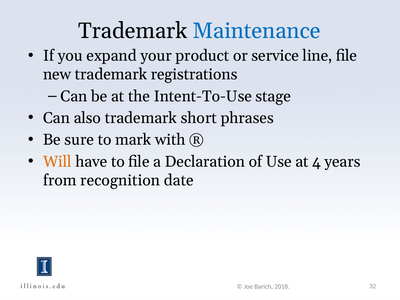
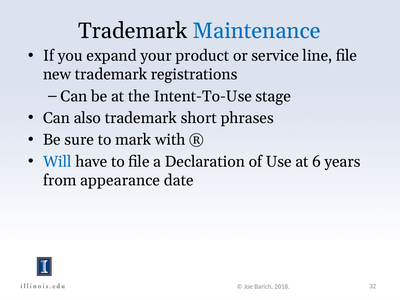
Will colour: orange -> blue (57, 162)
4: 4 -> 6 (317, 162)
recognition: recognition -> appearance (120, 180)
